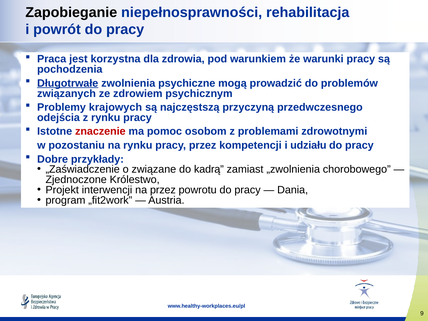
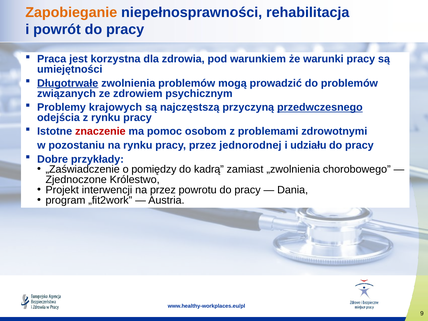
Zapobieganie colour: black -> orange (71, 12)
pochodzenia: pochodzenia -> umiejętności (70, 69)
zwolnienia psychiczne: psychiczne -> problemów (187, 83)
przedwczesnego underline: none -> present (320, 107)
kompetencji: kompetencji -> jednorodnej (250, 145)
związane: związane -> pomiędzy (154, 169)
